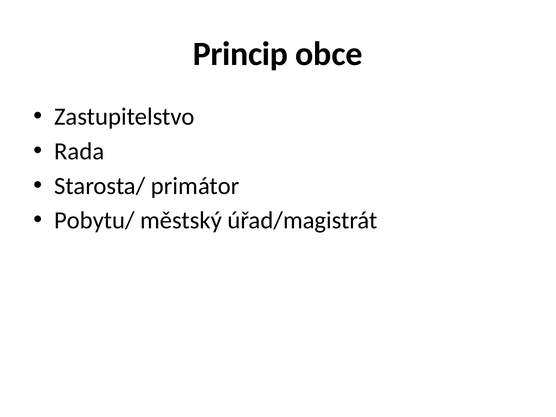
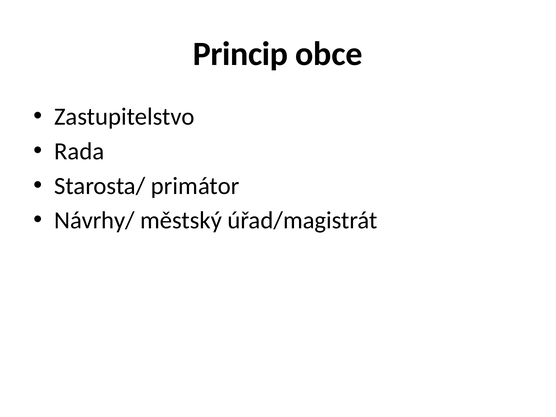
Pobytu/: Pobytu/ -> Návrhy/ (94, 220)
